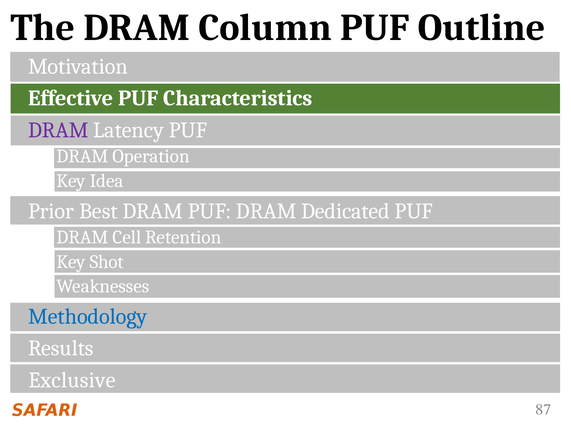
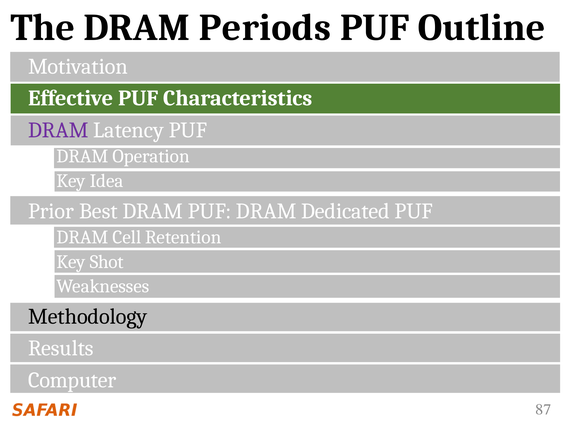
Column: Column -> Periods (265, 28)
Methodology colour: blue -> black (88, 317)
Exclusive: Exclusive -> Computer (72, 380)
